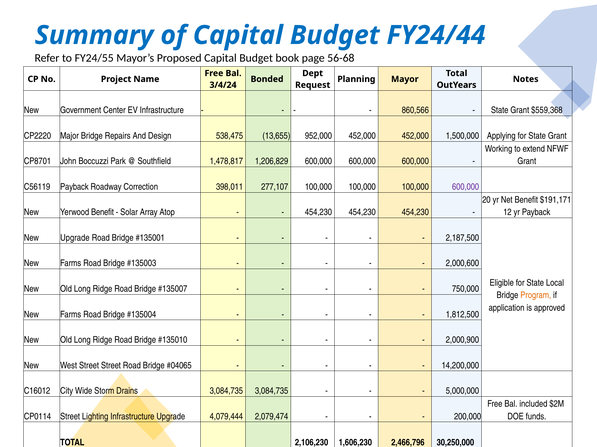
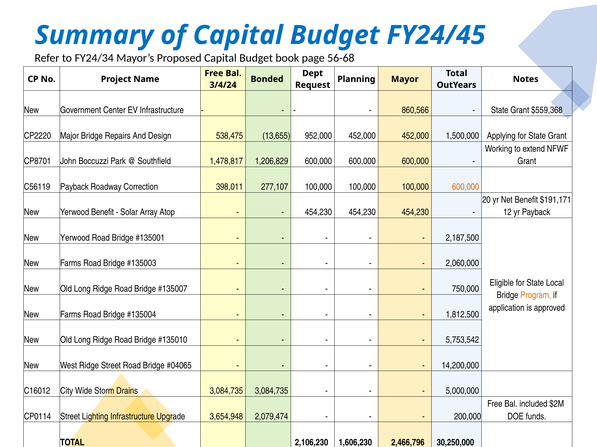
FY24/44: FY24/44 -> FY24/45 (436, 35)
FY24/55: FY24/55 -> FY24/34 (94, 58)
600,000 colour: purple -> orange (466, 187)
Upgrade: Upgrade -> Yerwood (75, 238)
2,000,600: 2,000,600 -> 2,060,000 (462, 264)
2,000,900: 2,000,900 -> 5,753,542 (462, 340)
West Street: Street -> Ridge (89, 366)
4,079,444: 4,079,444 -> 3,654,948 (226, 417)
